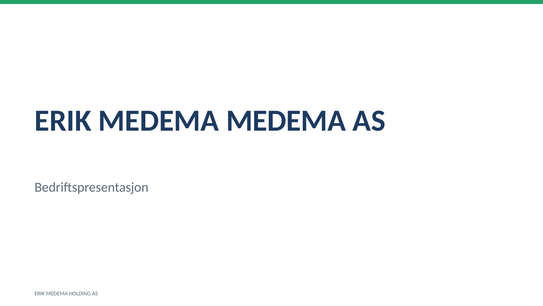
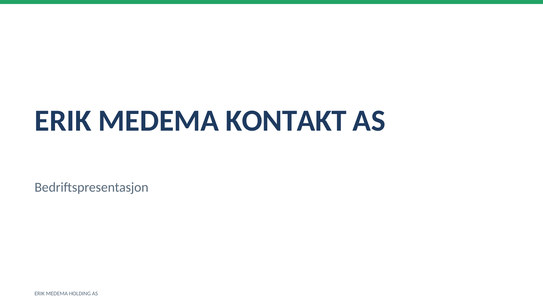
MEDEMA MEDEMA: MEDEMA -> KONTAKT (286, 120)
